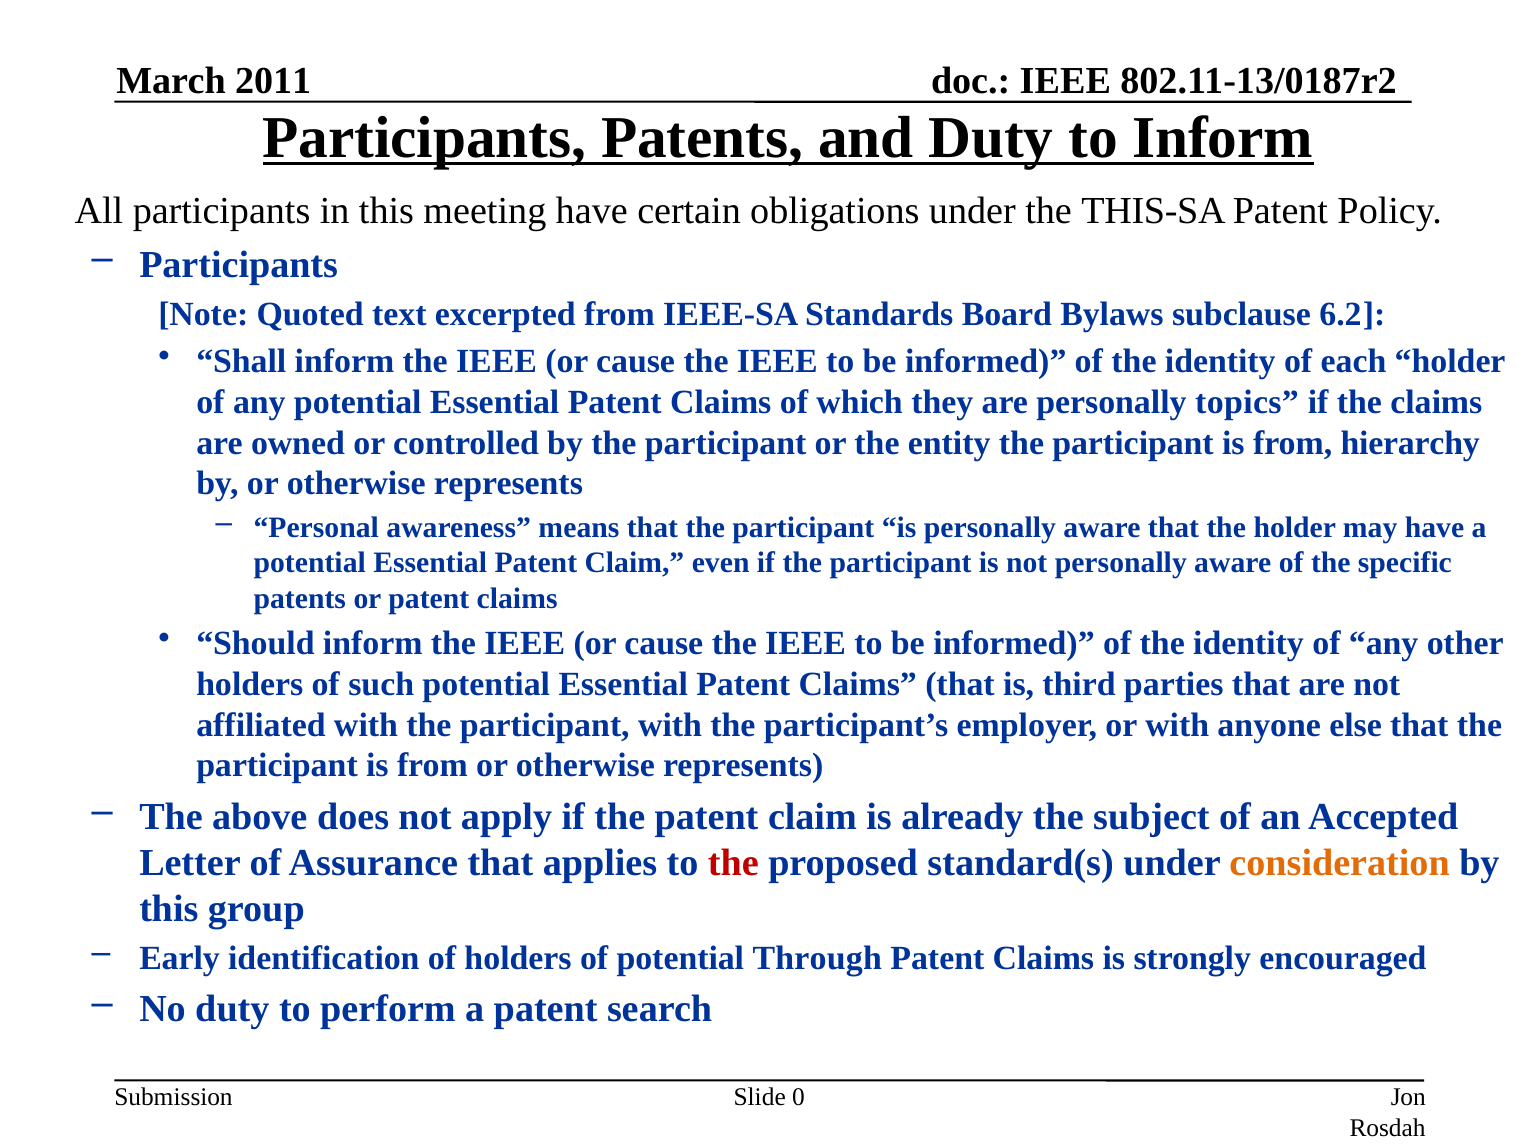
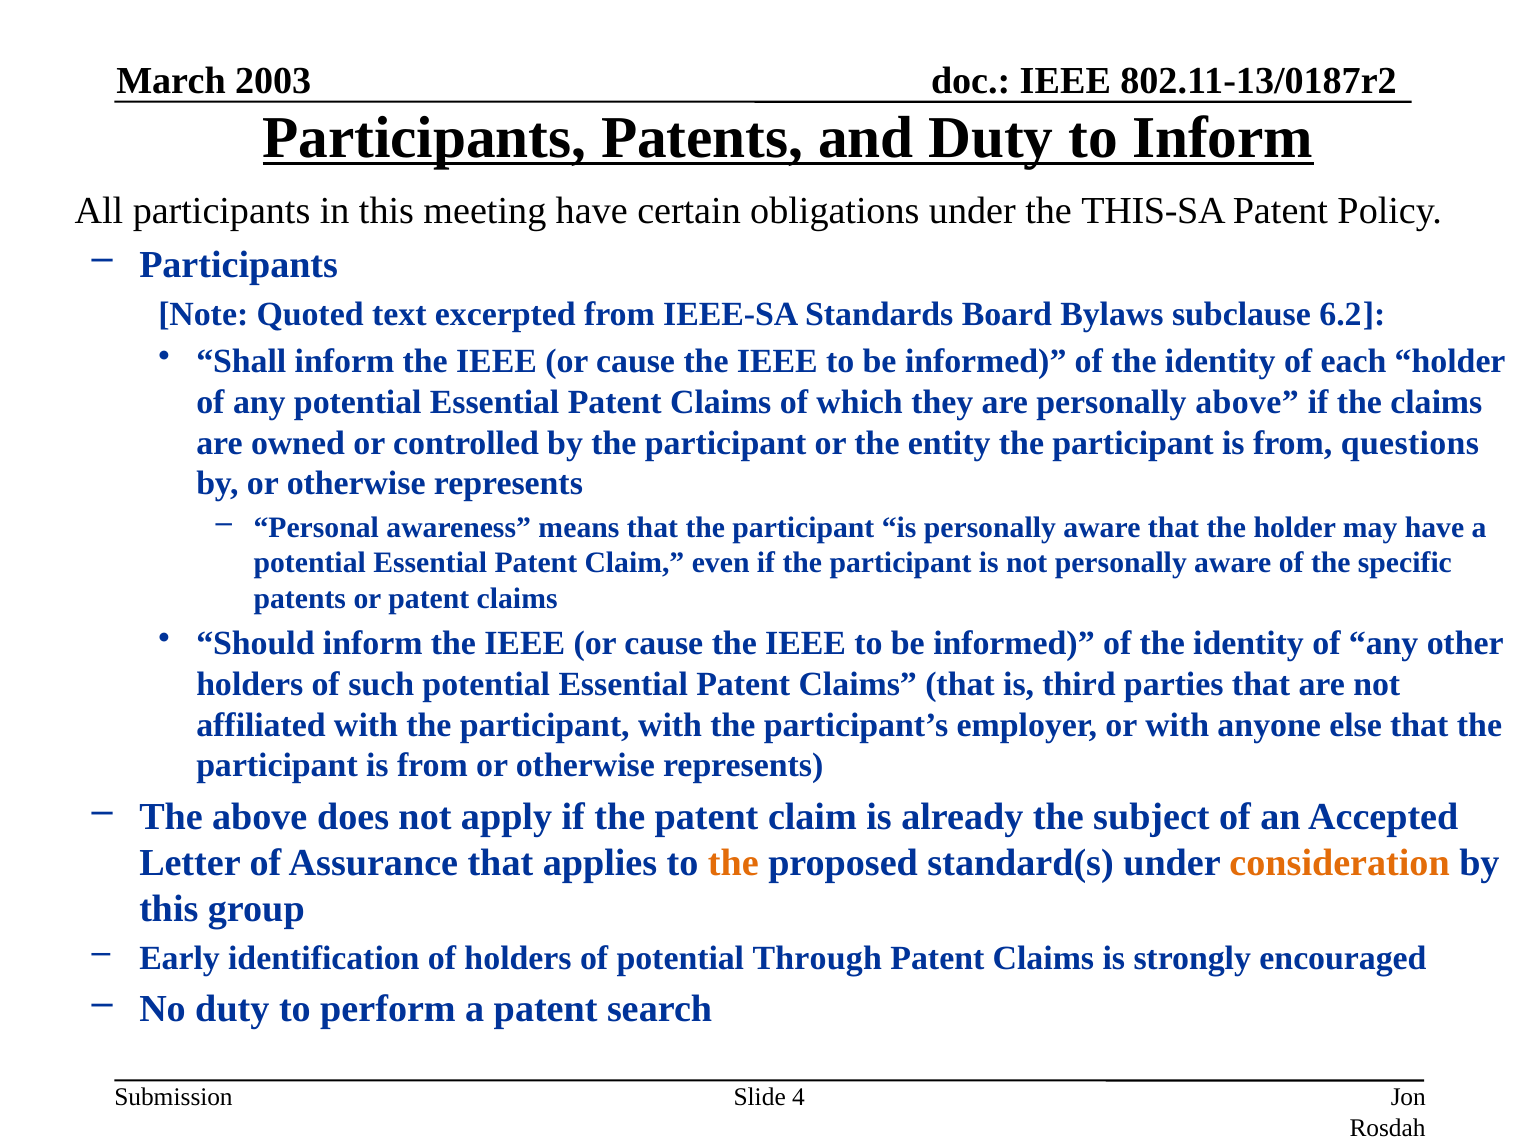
2011: 2011 -> 2003 (273, 81)
personally topics: topics -> above (1247, 402)
hierarchy: hierarchy -> questions (1410, 443)
the colour: red -> orange (733, 863)
0: 0 -> 4 (799, 1098)
